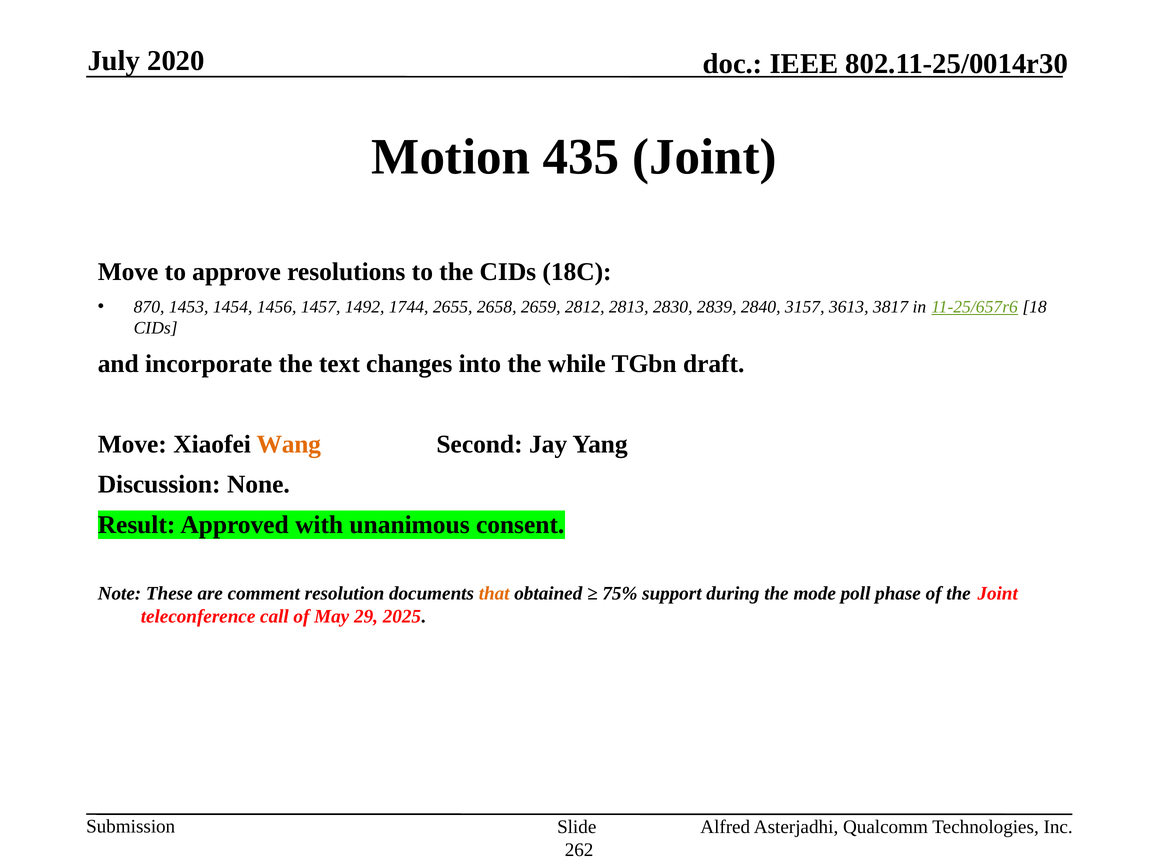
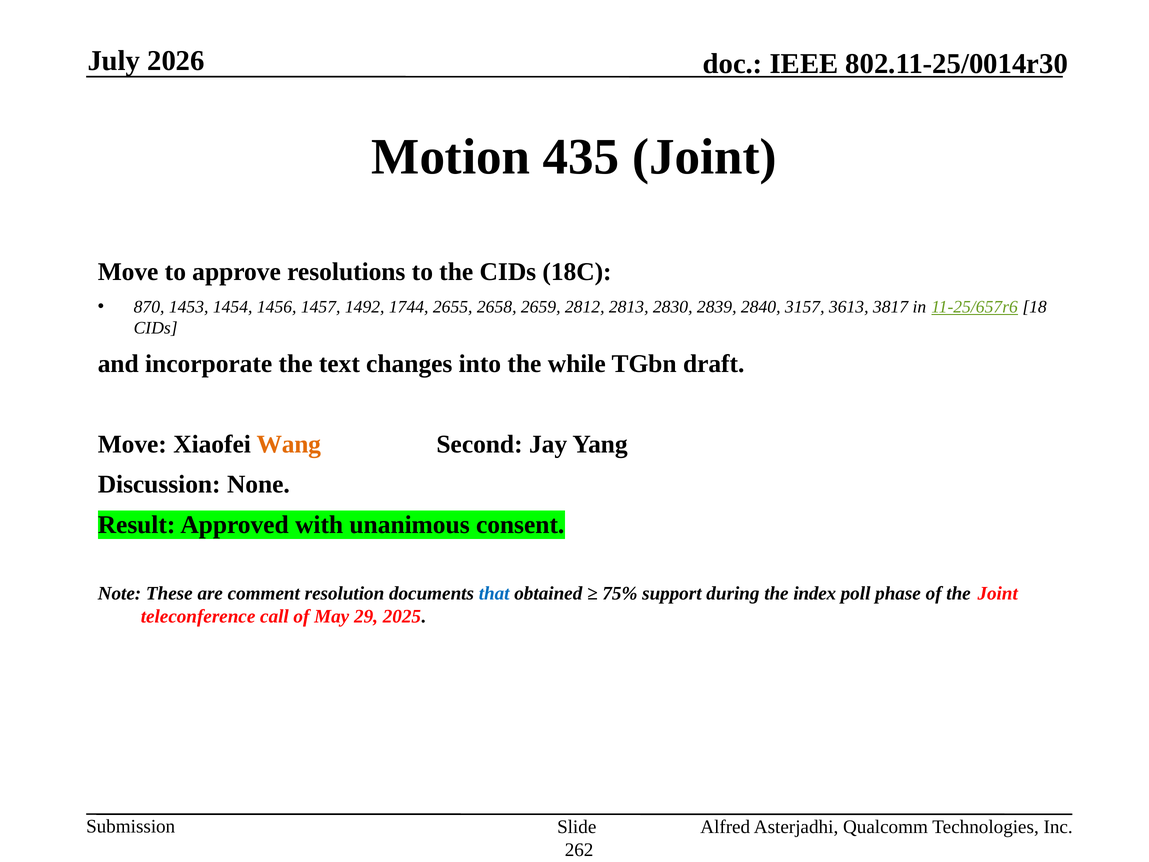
2020: 2020 -> 2026 (176, 61)
that colour: orange -> blue (494, 593)
mode: mode -> index (815, 593)
